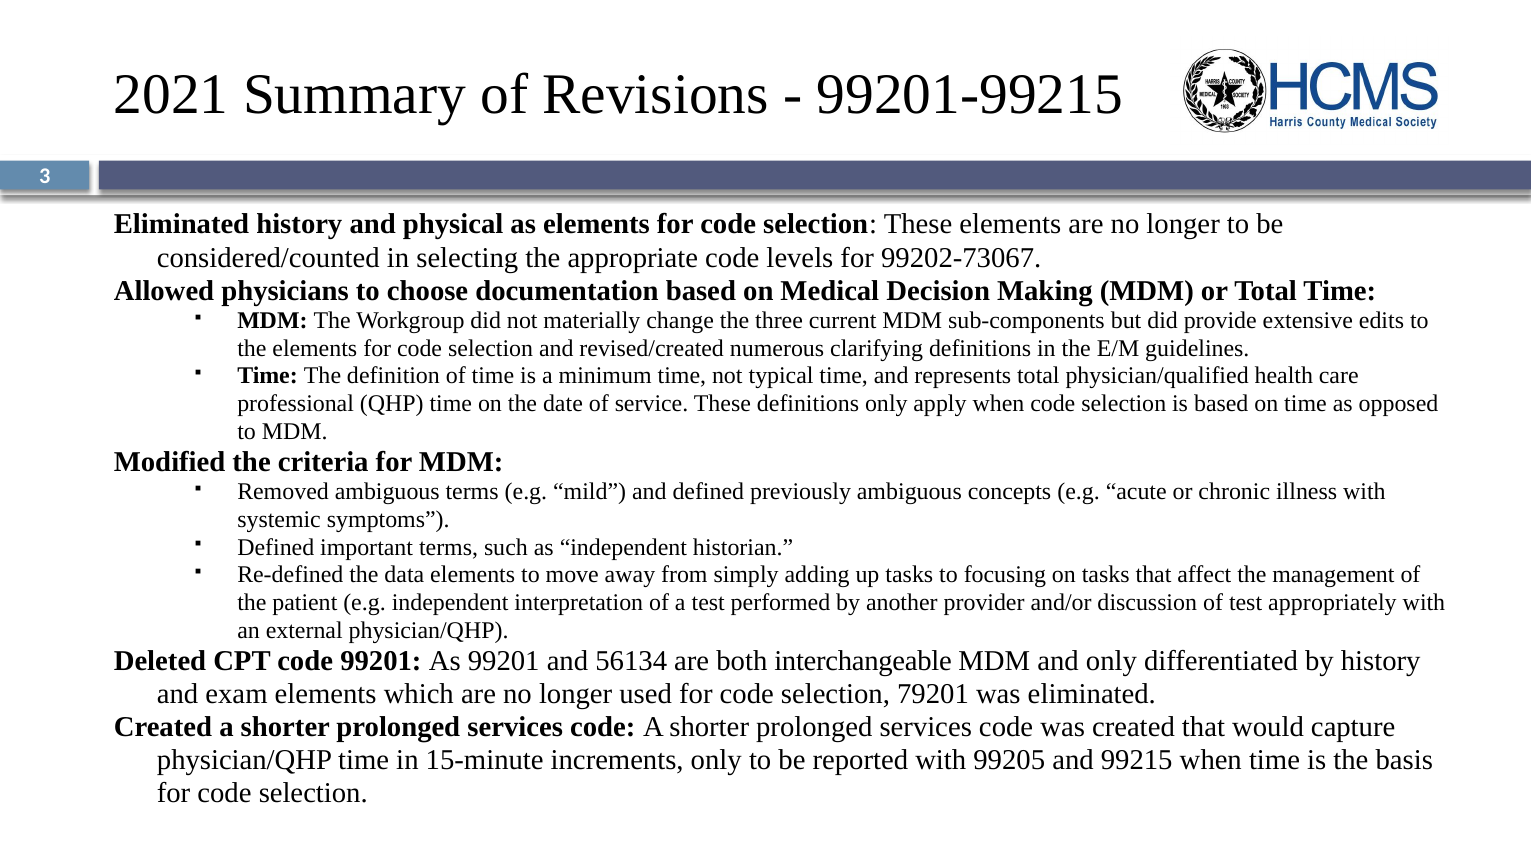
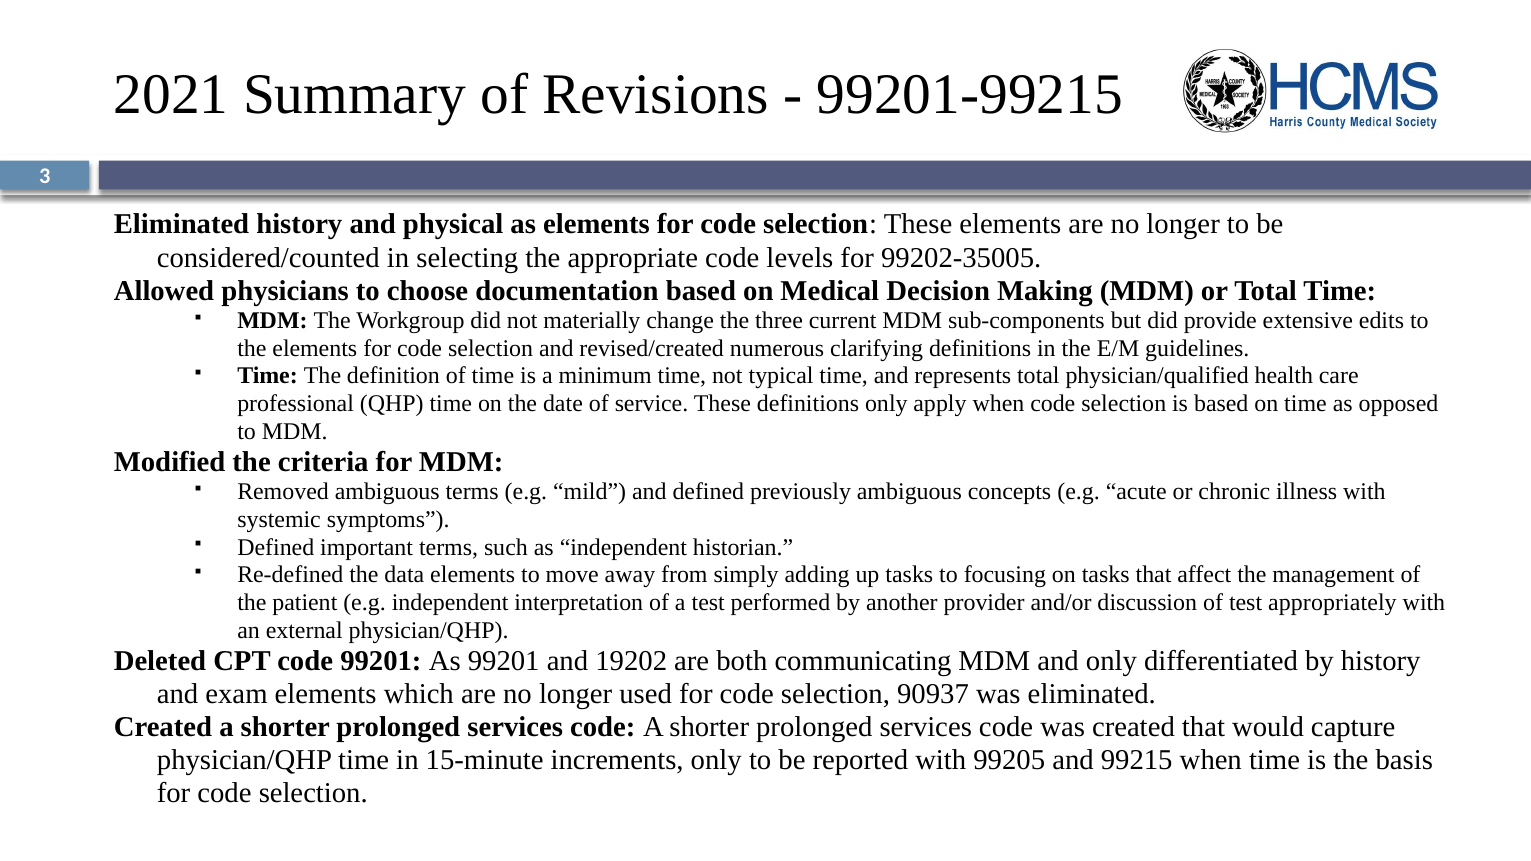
99202-73067: 99202-73067 -> 99202-35005 (961, 258)
56134: 56134 -> 19202 (631, 661)
interchangeable: interchangeable -> communicating (863, 661)
79201: 79201 -> 90937 (933, 694)
